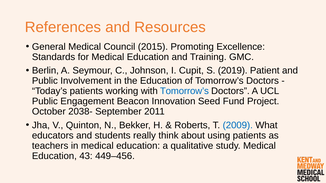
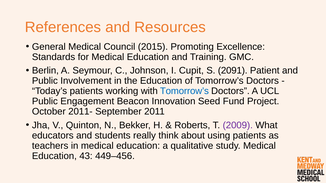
2019: 2019 -> 2091 (233, 71)
2038-: 2038- -> 2011- (80, 112)
2009 colour: blue -> purple (238, 125)
